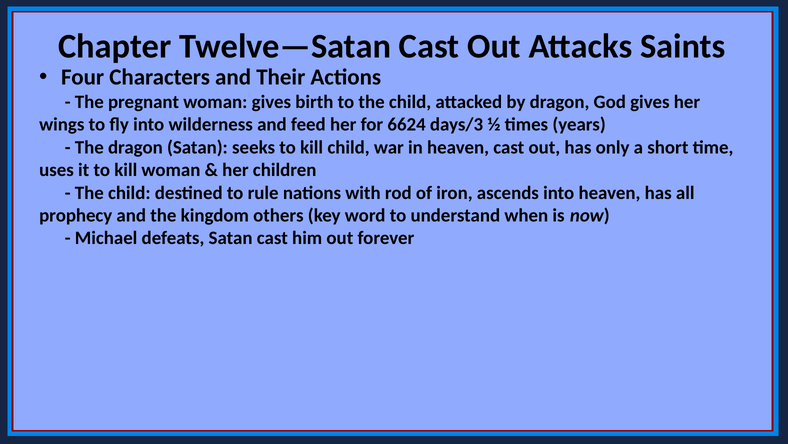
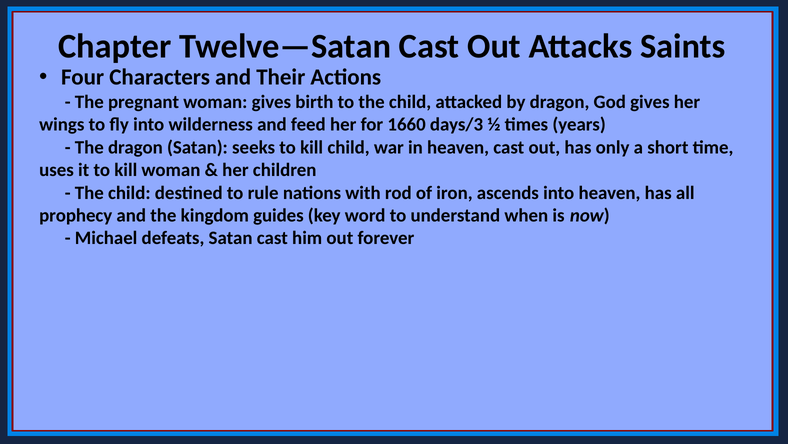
6624: 6624 -> 1660 (407, 125)
others: others -> guides (278, 215)
